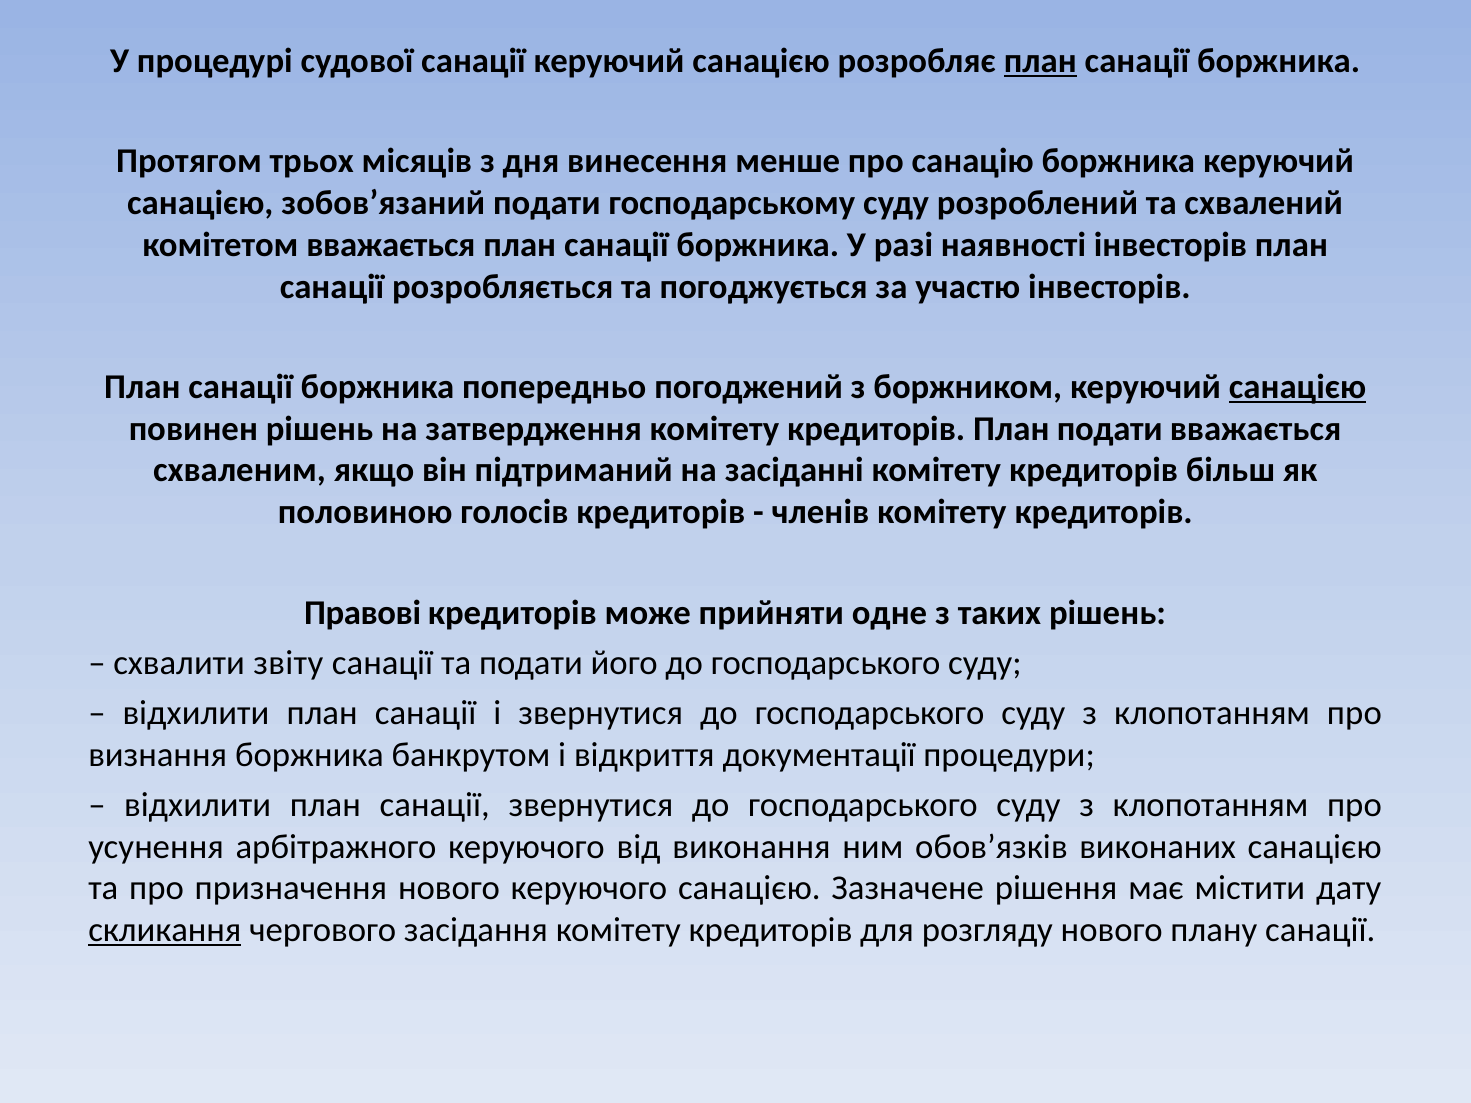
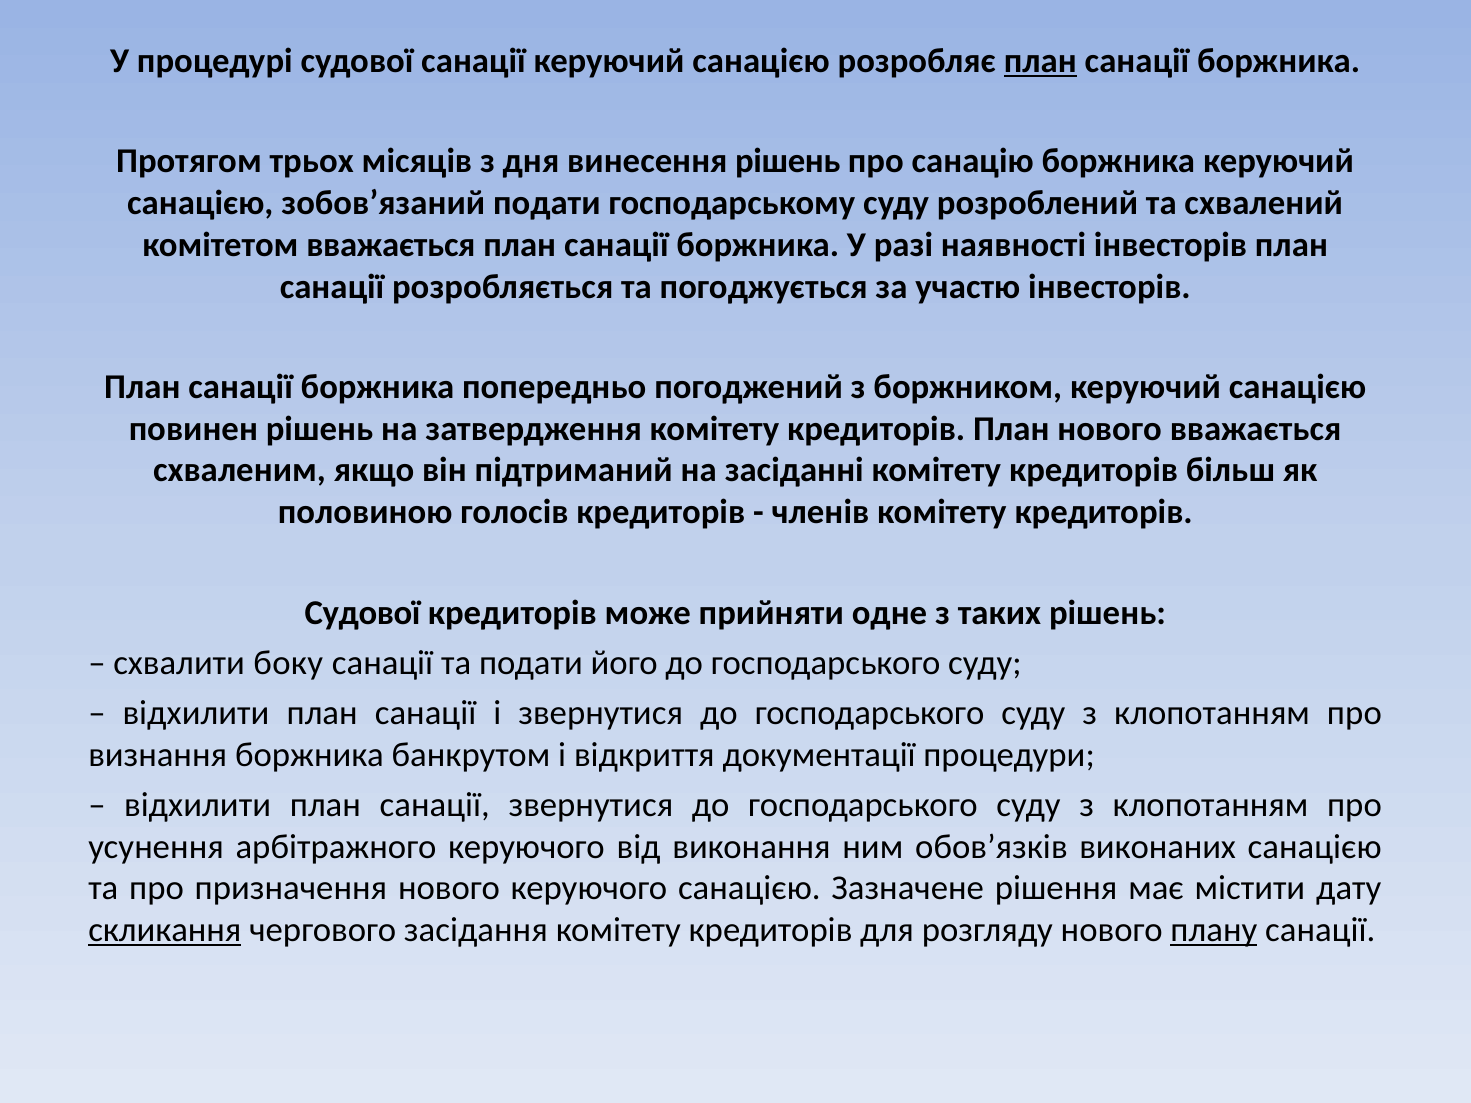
винесення менше: менше -> рішень (788, 162)
санацією underline: present -> none (1298, 387)
План подати: подати -> нового (1110, 429)
Правові: Правові -> Судової (363, 613)
звіту: звіту -> боку (288, 663)
плану underline: none -> present (1214, 930)
